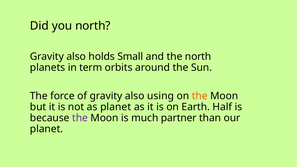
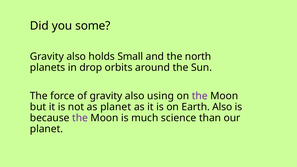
you north: north -> some (93, 26)
term: term -> drop (91, 68)
the colour: orange -> purple (200, 96)
Earth Half: Half -> Also (222, 107)
partner: partner -> science (179, 118)
